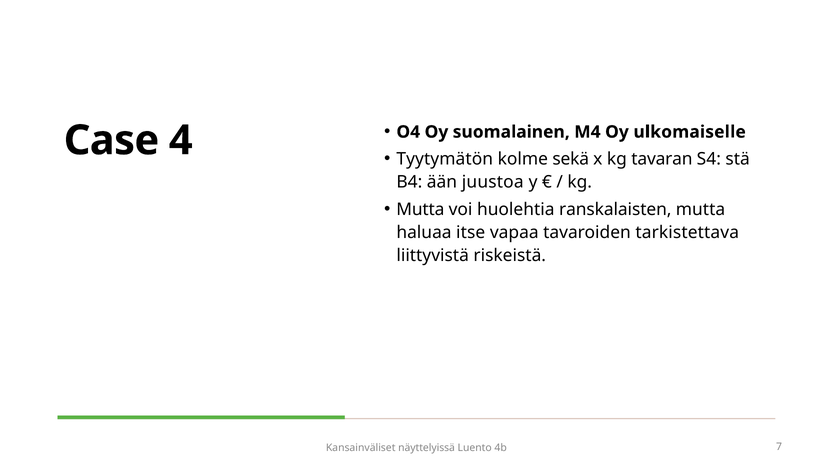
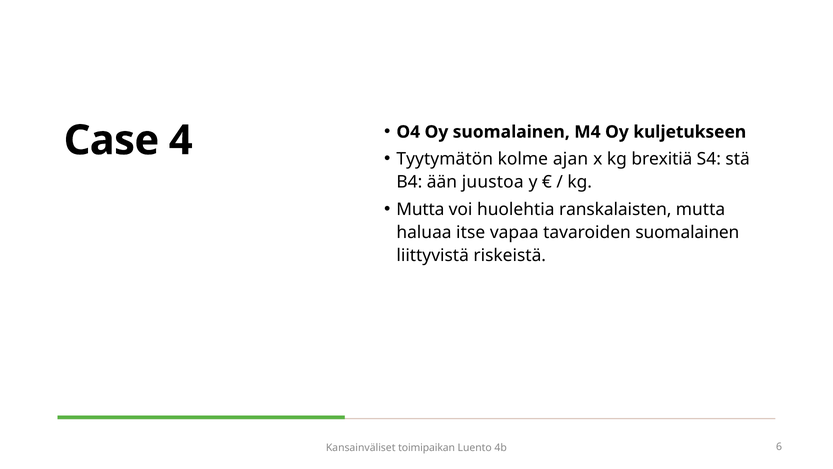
ulkomaiselle: ulkomaiselle -> kuljetukseen (690, 132)
sekä: sekä -> ajan (571, 159)
tavaran: tavaran -> brexitiä (662, 159)
tavaroiden tarkistettava: tarkistettava -> suomalainen (687, 232)
näyttelyissä: näyttelyissä -> toimipaikan (427, 447)
7: 7 -> 6 (779, 447)
